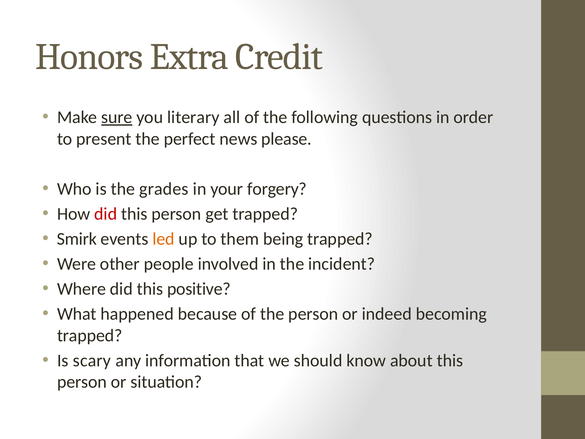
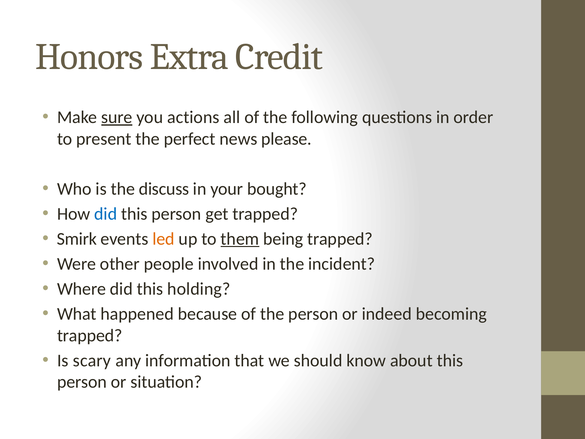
literary: literary -> actions (193, 117)
grades: grades -> discuss (164, 189)
forgery: forgery -> bought (277, 189)
did colour: red -> blue (106, 214)
them underline: none -> present (240, 239)
positive: positive -> holding (199, 289)
